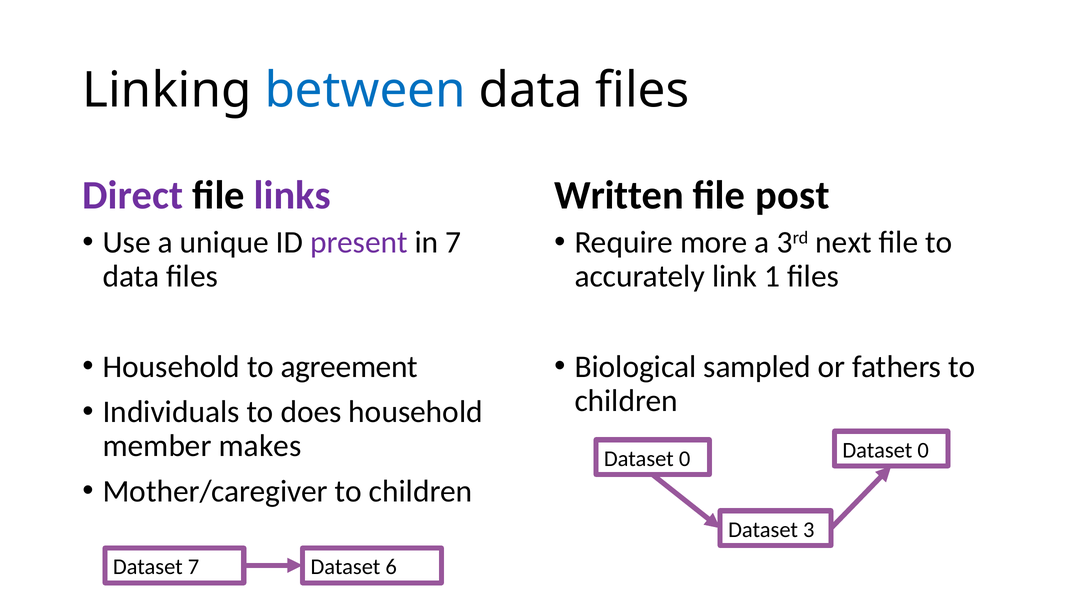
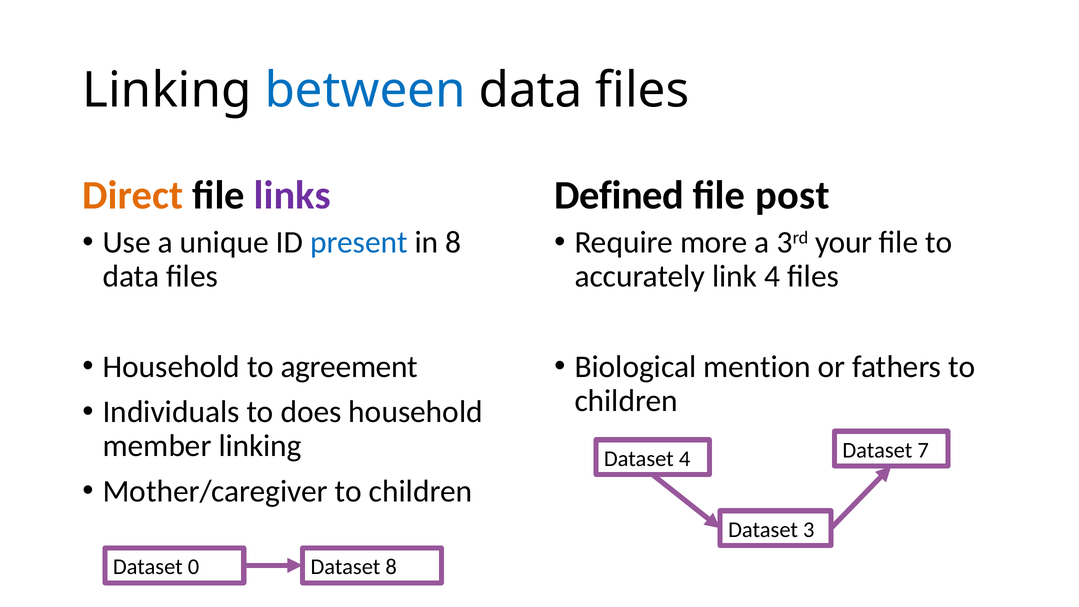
Direct colour: purple -> orange (133, 196)
Written: Written -> Defined (619, 196)
present colour: purple -> blue (359, 243)
in 7: 7 -> 8 (453, 243)
next: next -> your (844, 243)
link 1: 1 -> 4 (772, 276)
sampled: sampled -> mention (757, 367)
member makes: makes -> linking (260, 446)
0: 0 -> 4 (685, 459)
0: 0 -> 7 (923, 450)
Dataset 7: 7 -> 0 (194, 567)
Dataset 6: 6 -> 8 (391, 567)
